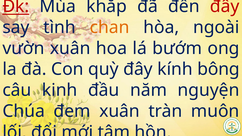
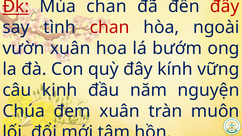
Mùa khắp: khắp -> chan (107, 6)
chan colour: orange -> red (110, 27)
bông: bông -> vững (218, 69)
